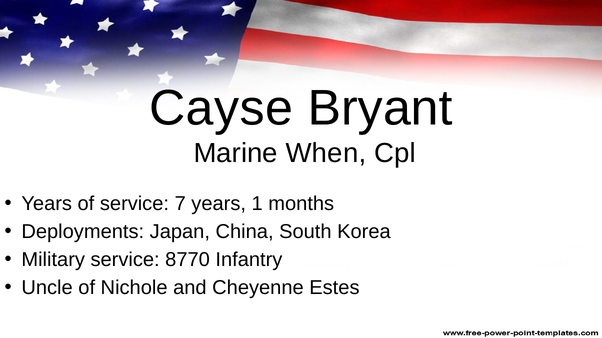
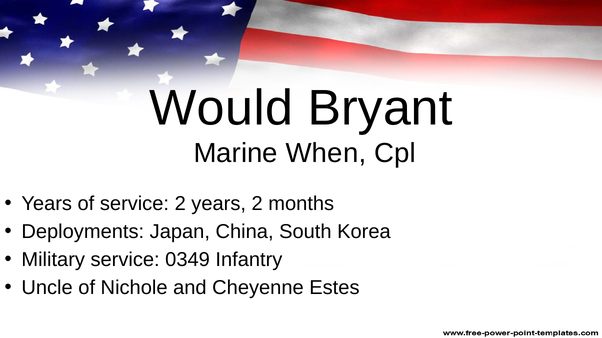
Cayse: Cayse -> Would (221, 108)
service 7: 7 -> 2 (180, 204)
years 1: 1 -> 2 (257, 204)
8770: 8770 -> 0349 (188, 260)
